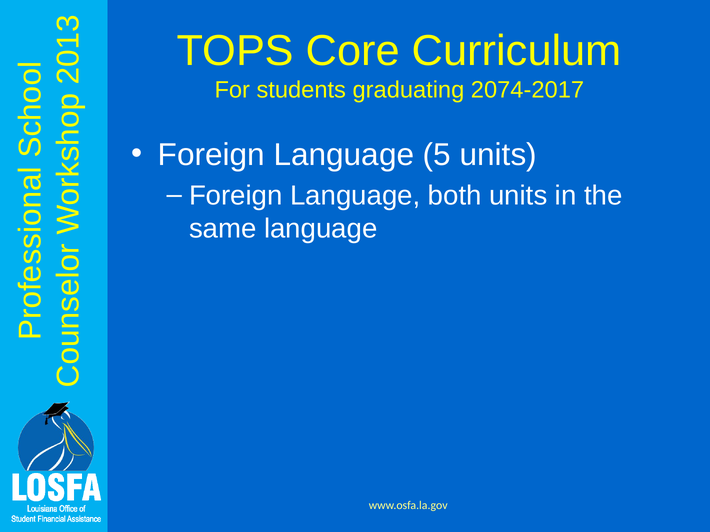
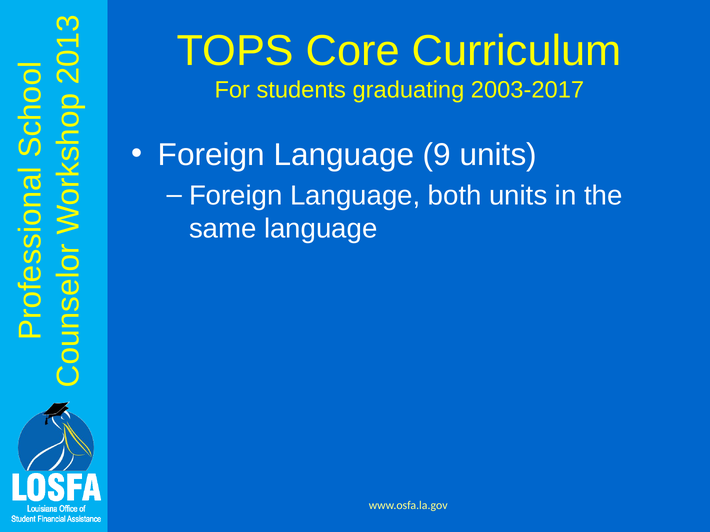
2074-2017: 2074-2017 -> 2003-2017 (527, 90)
5: 5 -> 9 (437, 155)
